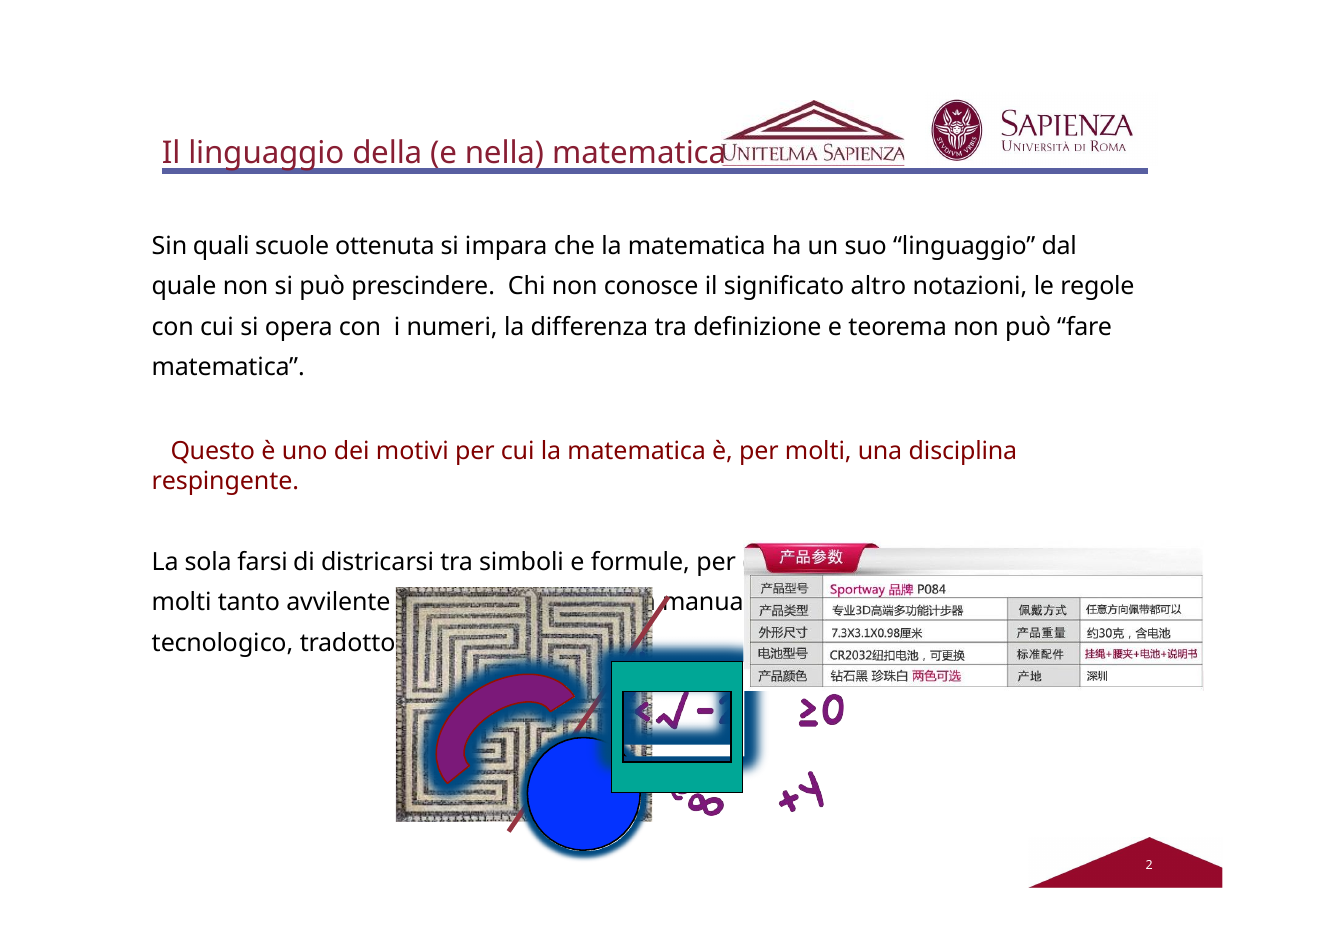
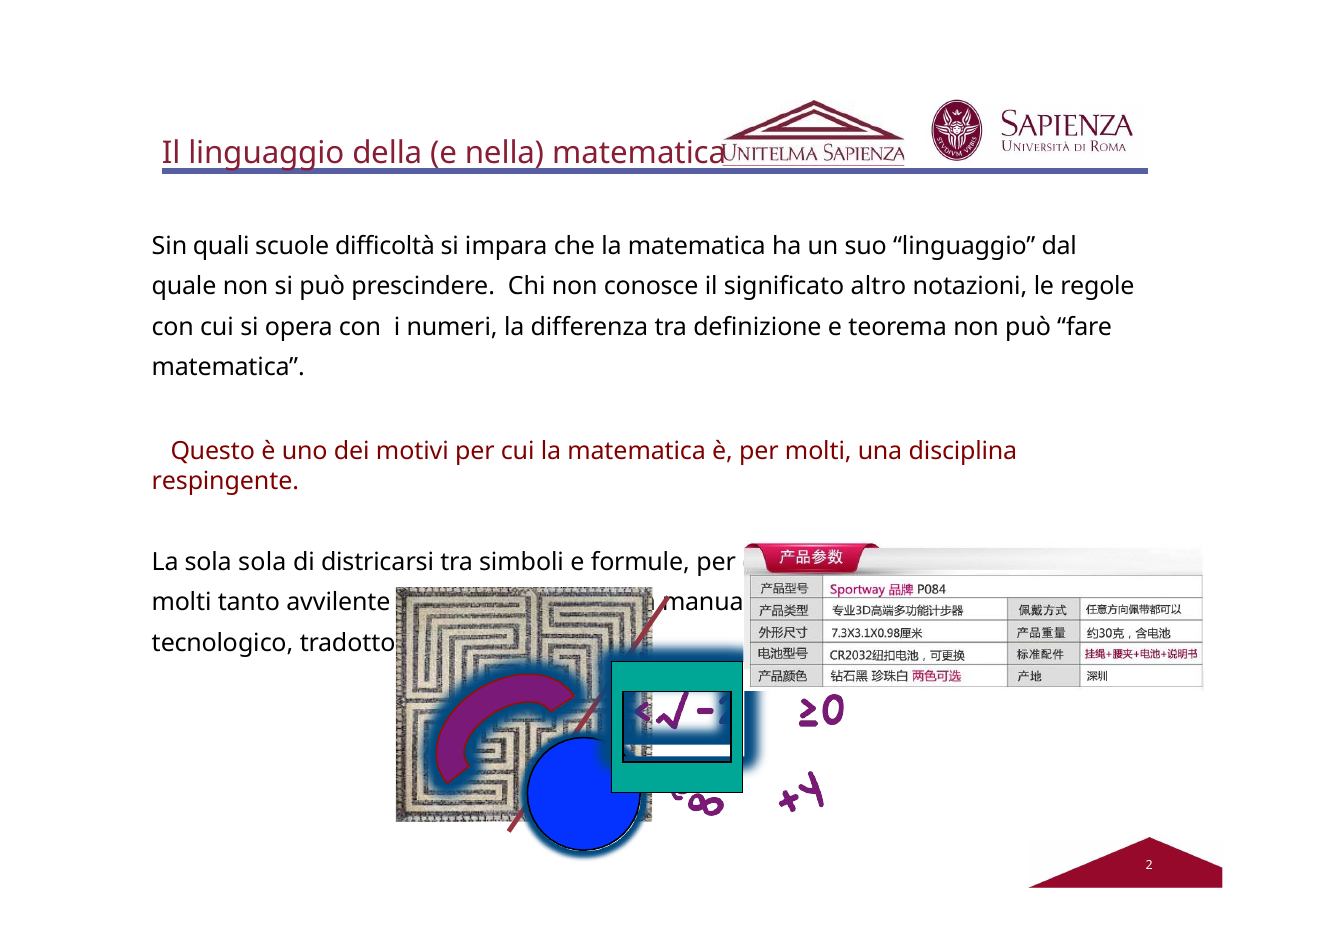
ottenuta: ottenuta -> difficoltà (385, 246)
sola farsi: farsi -> sola (262, 562)
